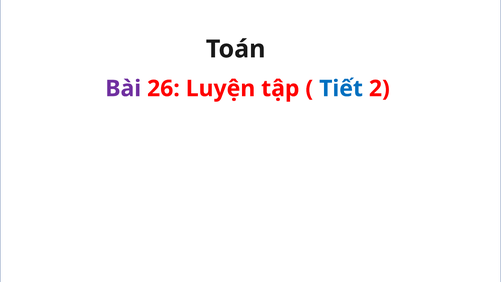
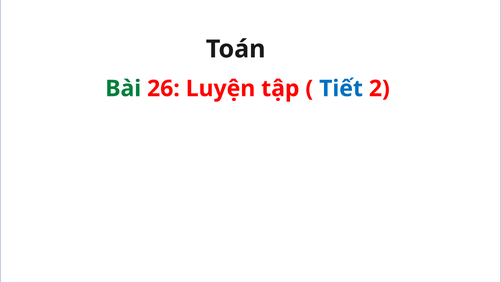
Bài colour: purple -> green (123, 89)
